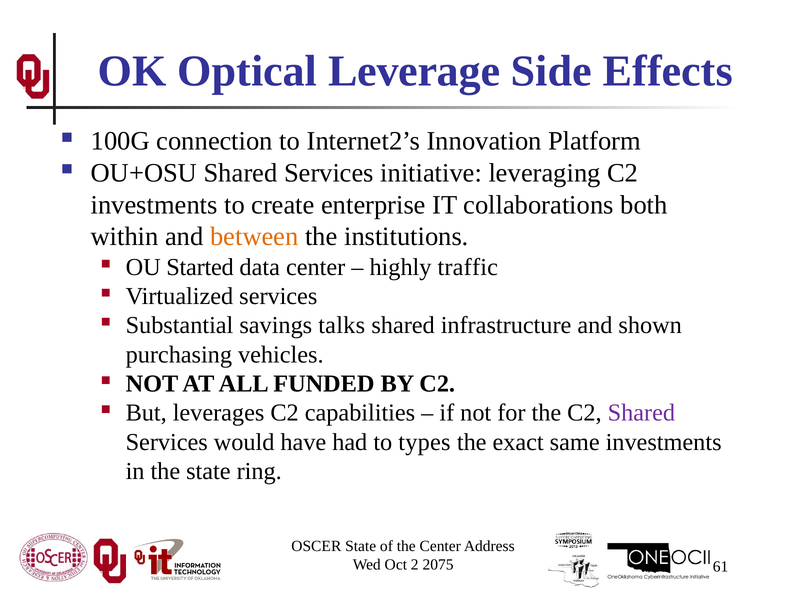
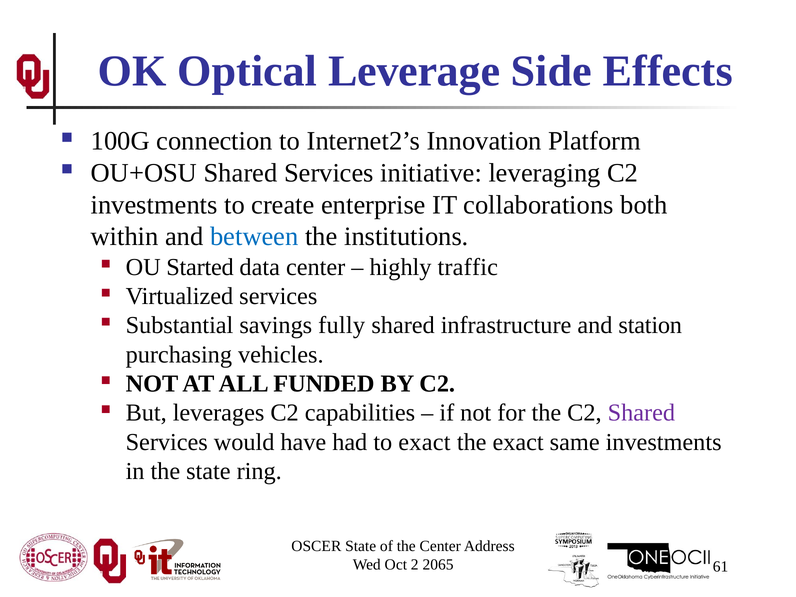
between colour: orange -> blue (254, 237)
talks: talks -> fully (342, 325)
shown: shown -> station (650, 325)
to types: types -> exact (424, 442)
2075: 2075 -> 2065 (438, 565)
